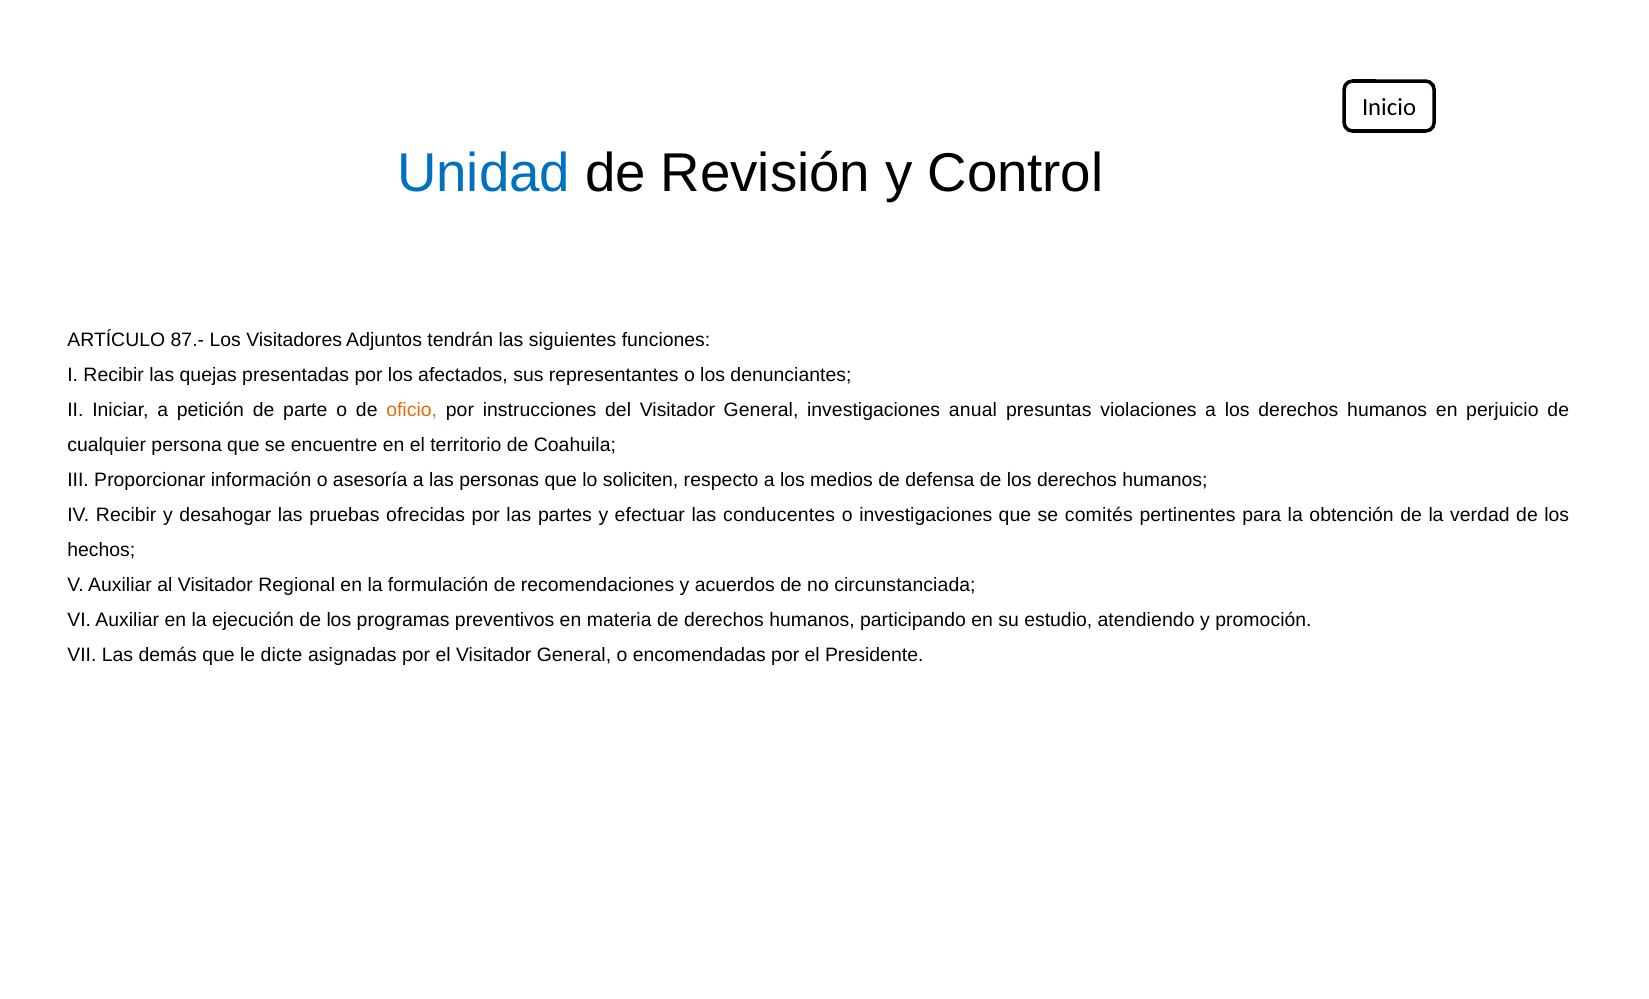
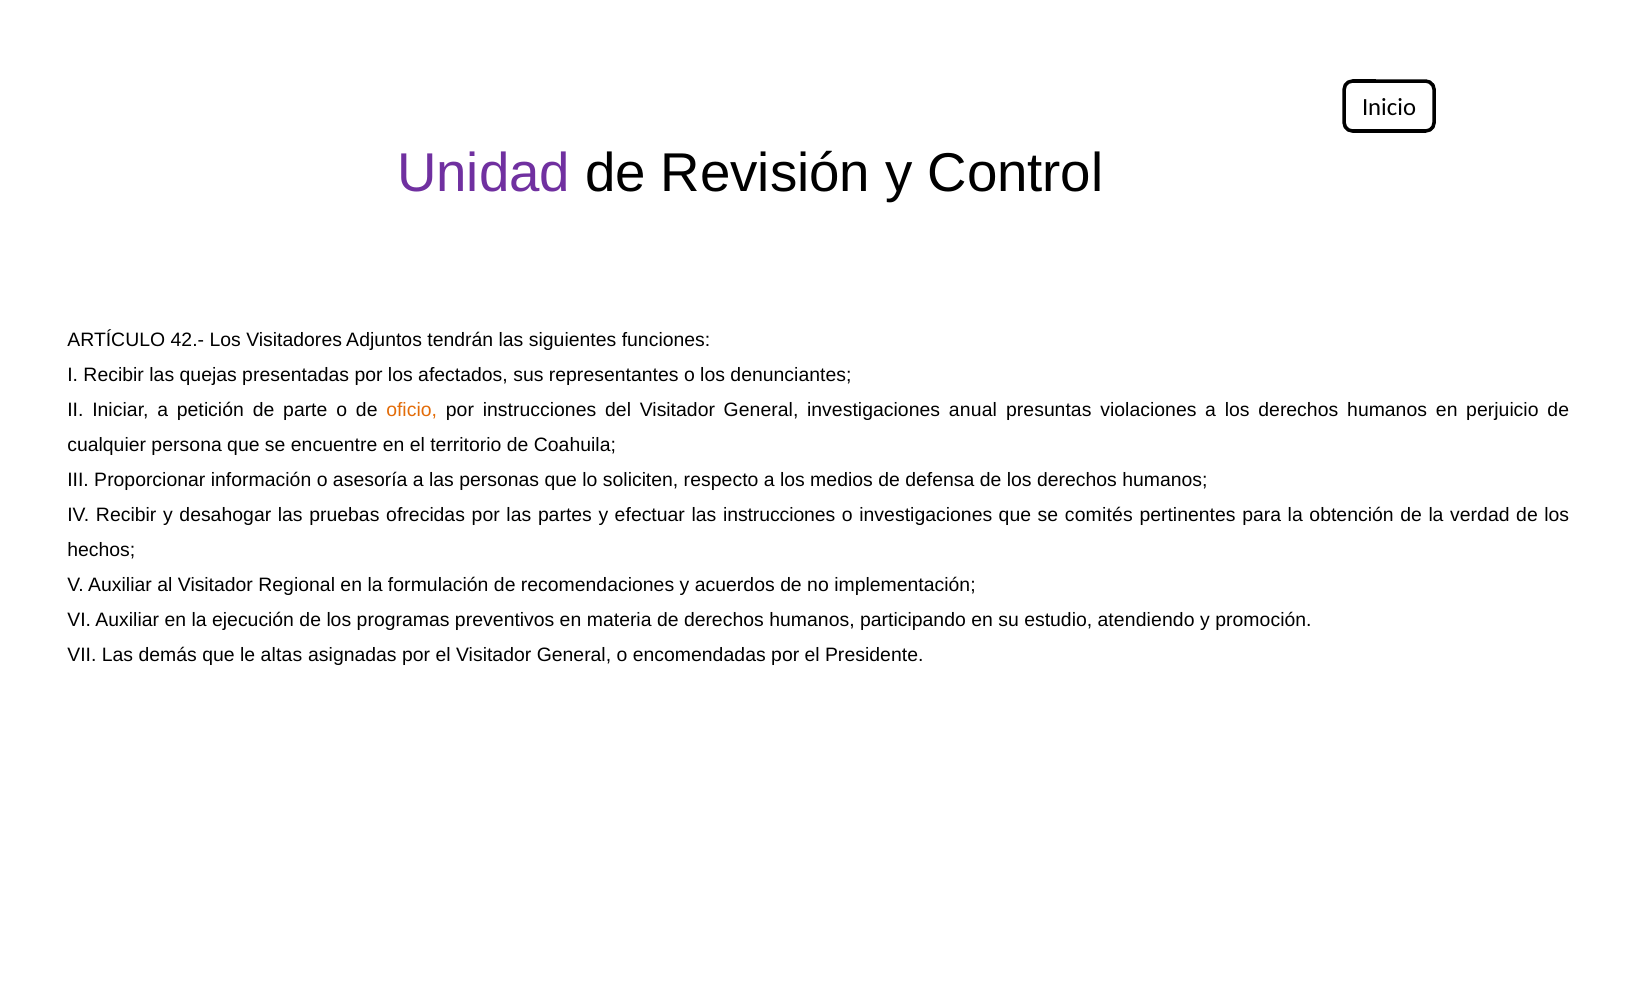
Unidad colour: blue -> purple (484, 174)
87.-: 87.- -> 42.- (187, 341)
las conducentes: conducentes -> instrucciones (779, 515)
circunstanciada: circunstanciada -> implementación (905, 585)
dicte: dicte -> altas (282, 655)
